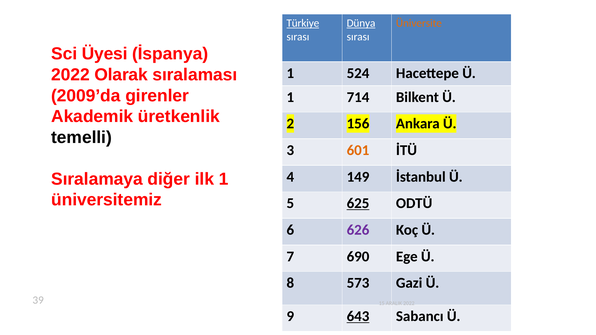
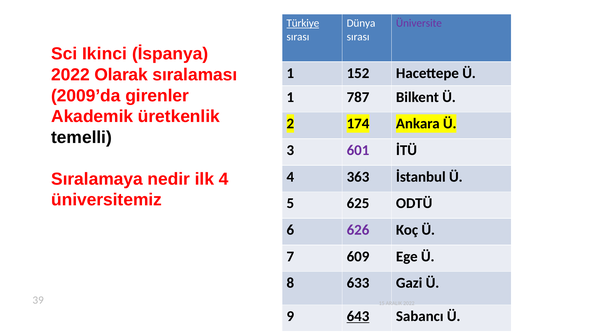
Dünya underline: present -> none (361, 23)
Üniversite colour: orange -> purple (419, 23)
Üyesi: Üyesi -> Ikinci (105, 54)
524: 524 -> 152 (358, 73)
714: 714 -> 787 (358, 97)
156: 156 -> 174 (358, 124)
601 colour: orange -> purple (358, 150)
149: 149 -> 363 (358, 177)
diğer: diğer -> nedir (169, 179)
ilk 1: 1 -> 4 (224, 179)
625 underline: present -> none (358, 203)
690: 690 -> 609 (358, 257)
573: 573 -> 633 (358, 283)
